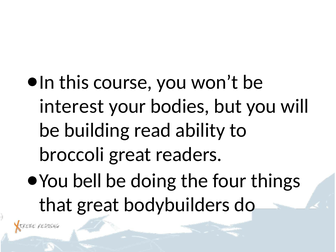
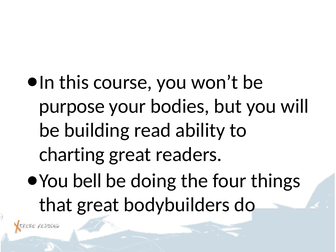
interest: interest -> purpose (72, 106)
broccoli: broccoli -> charting (72, 154)
